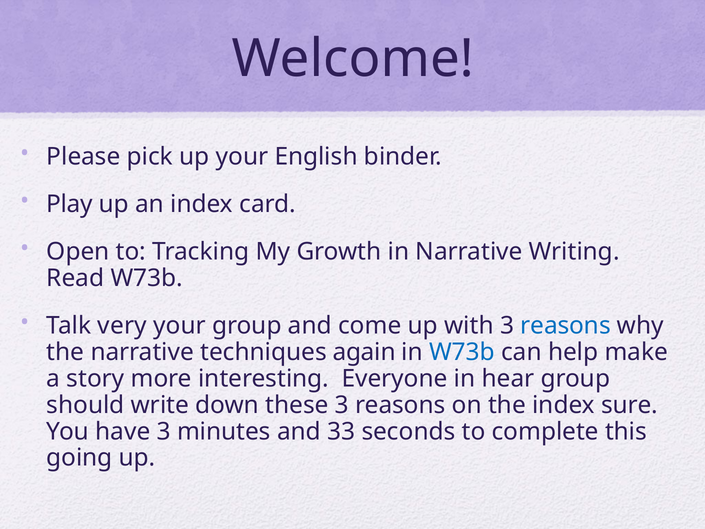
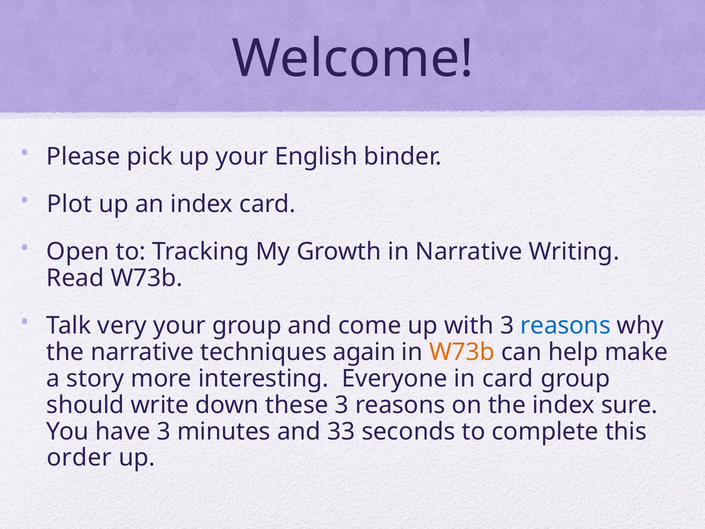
Play: Play -> Plot (69, 204)
W73b colour: blue -> orange (462, 352)
in hear: hear -> card (508, 378)
going: going -> order (79, 458)
